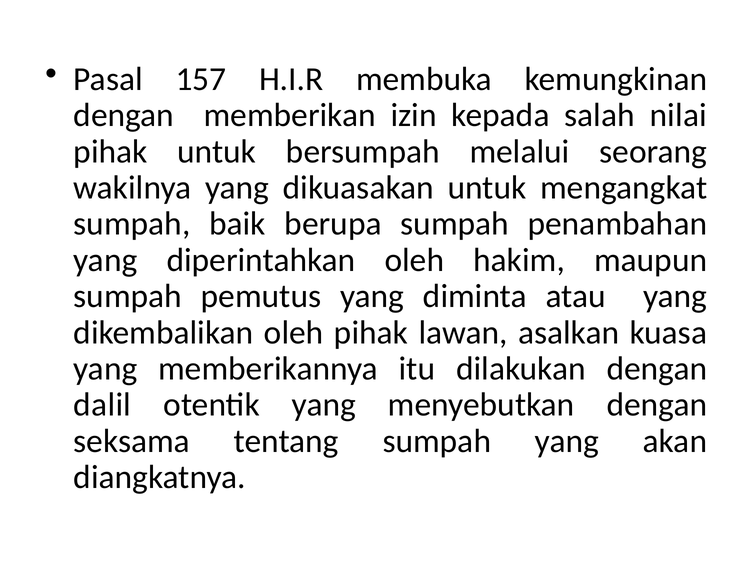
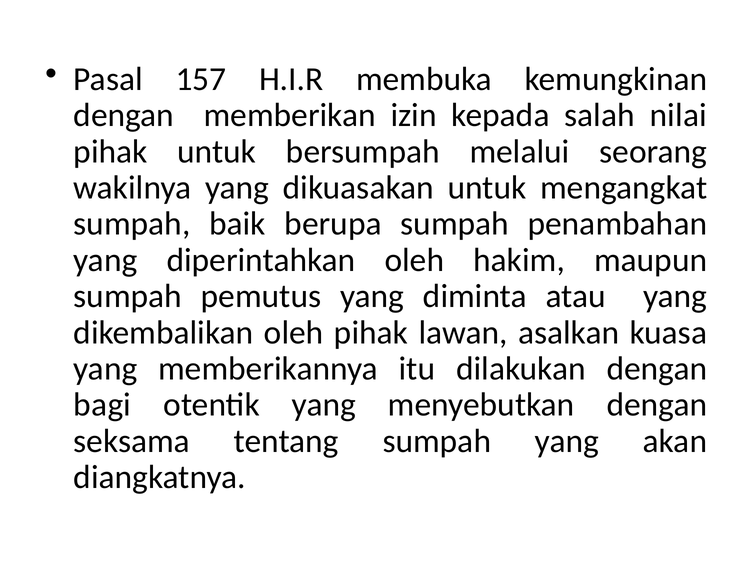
dalil: dalil -> bagi (102, 405)
